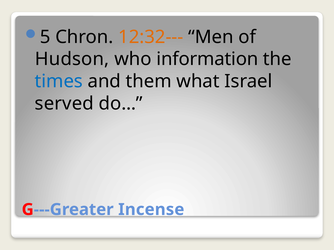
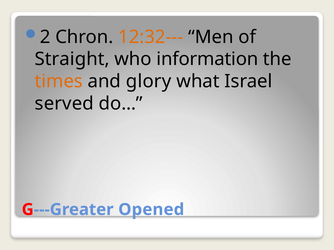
5: 5 -> 2 (45, 37)
Hudson: Hudson -> Straight (72, 59)
times colour: blue -> orange (59, 81)
them: them -> glory (149, 81)
Incense: Incense -> Opened (151, 210)
